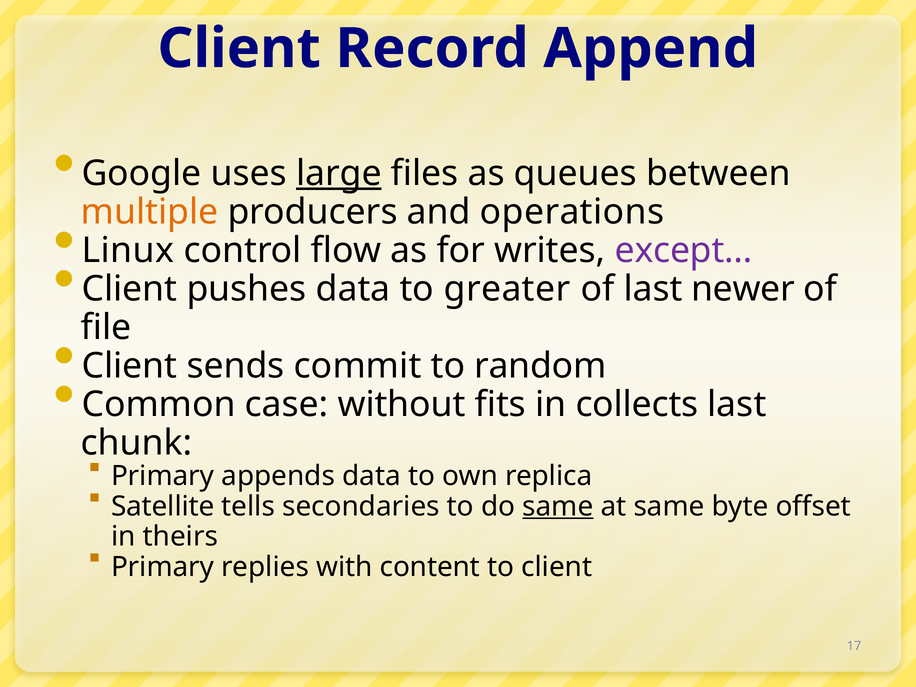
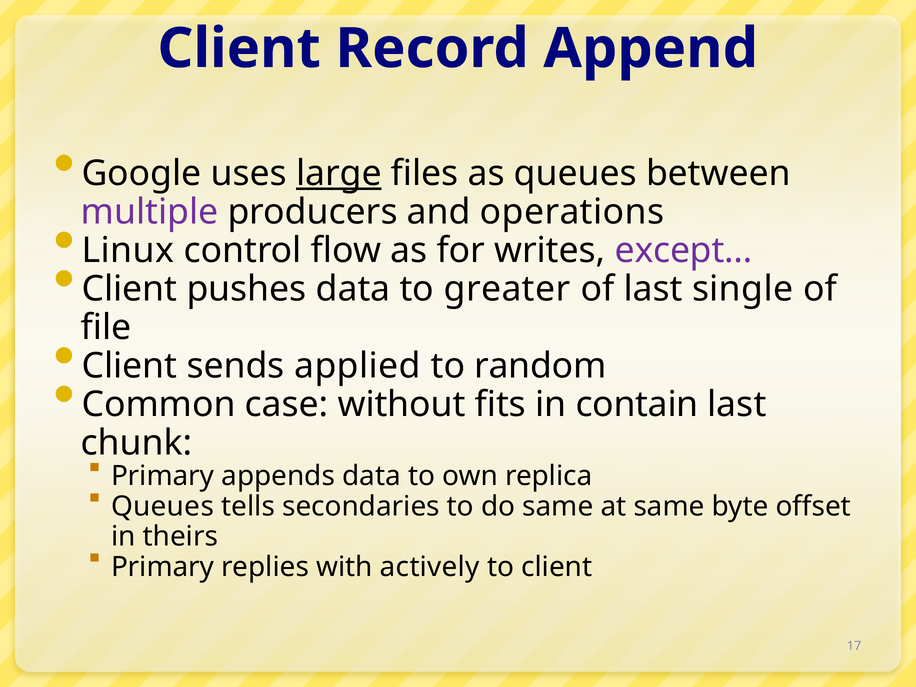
multiple colour: orange -> purple (150, 212)
newer: newer -> single (743, 289)
commit: commit -> applied (357, 366)
collects: collects -> contain (637, 404)
Satellite: Satellite -> Queues (163, 506)
same underline: present -> none (558, 506)
content: content -> actively (430, 567)
